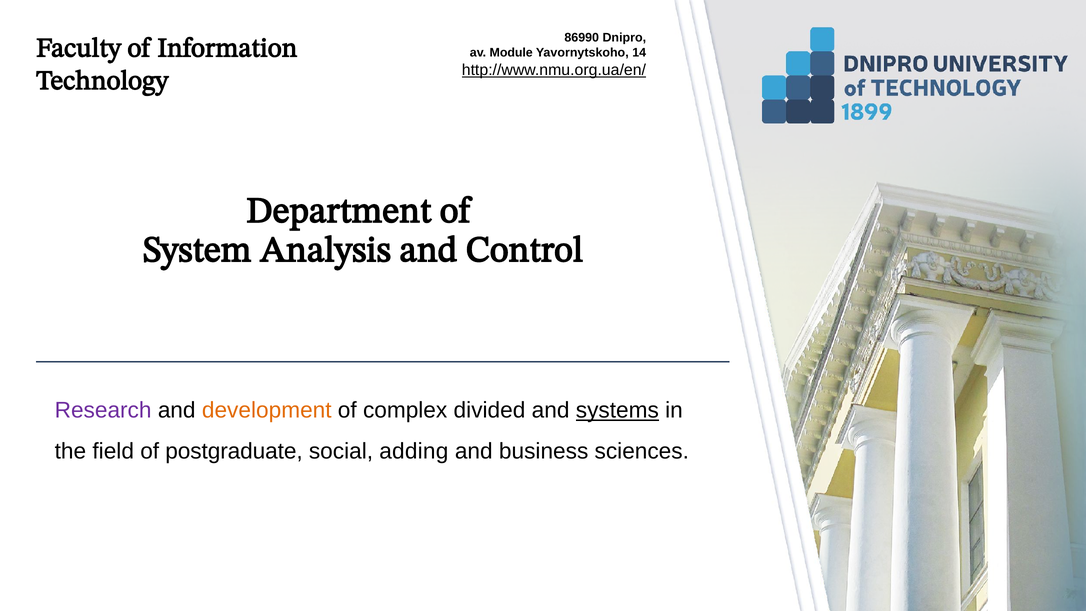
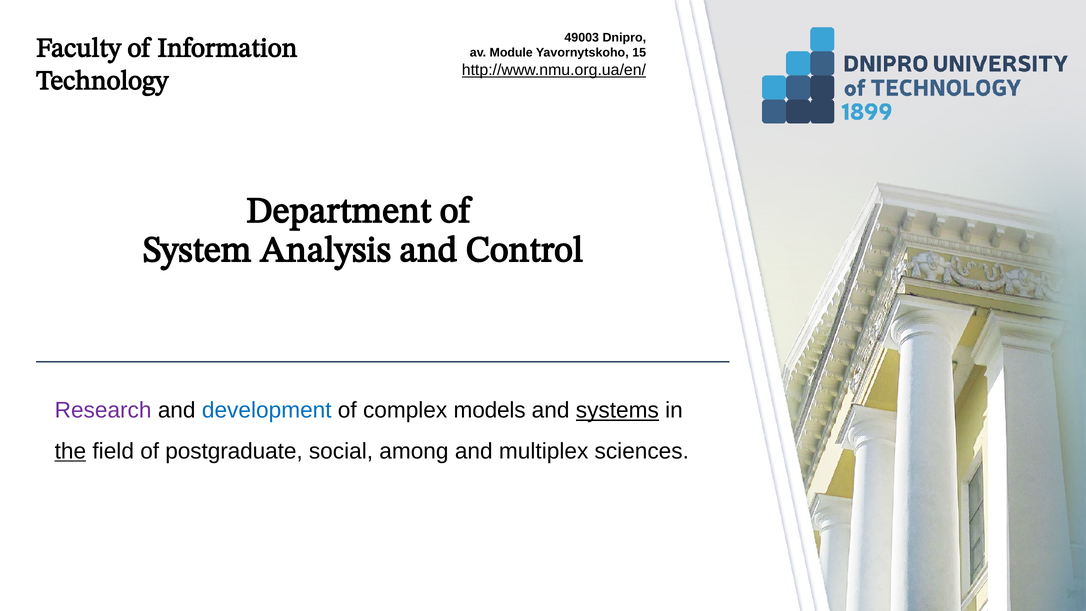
86990: 86990 -> 49003 (582, 38)
14: 14 -> 15 (639, 53)
development colour: orange -> blue (267, 410)
divided: divided -> models (490, 410)
the underline: none -> present (70, 451)
adding: adding -> among (414, 451)
business: business -> multiplex (544, 451)
